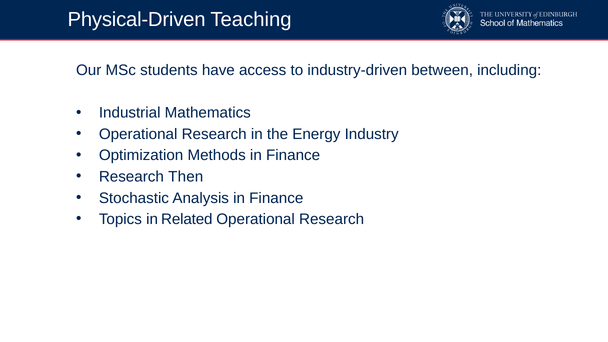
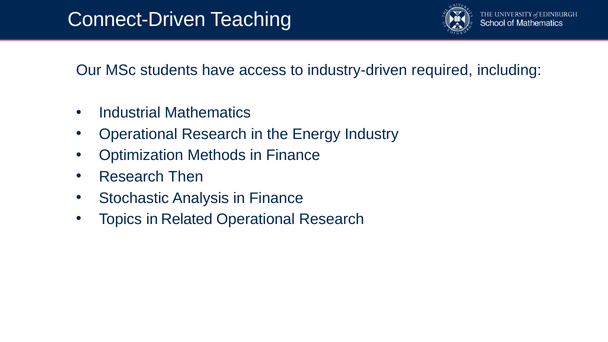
Physical-Driven: Physical-Driven -> Connect-Driven (137, 20)
between: between -> required (442, 70)
